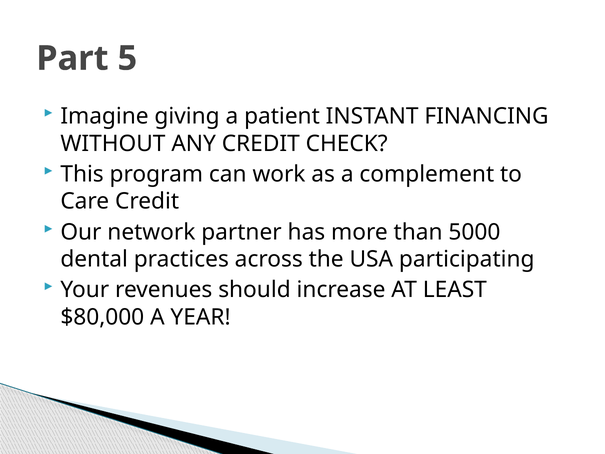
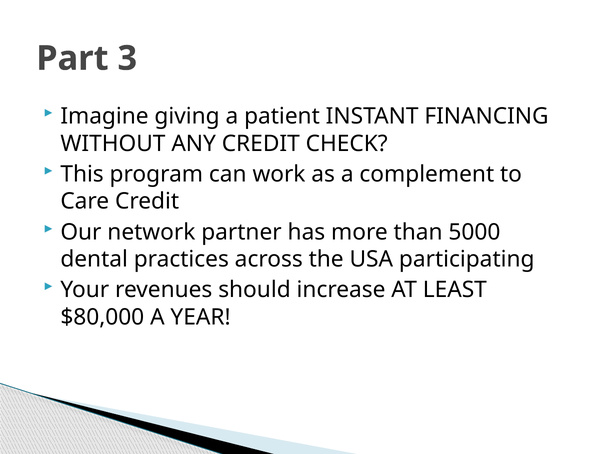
5: 5 -> 3 (127, 58)
